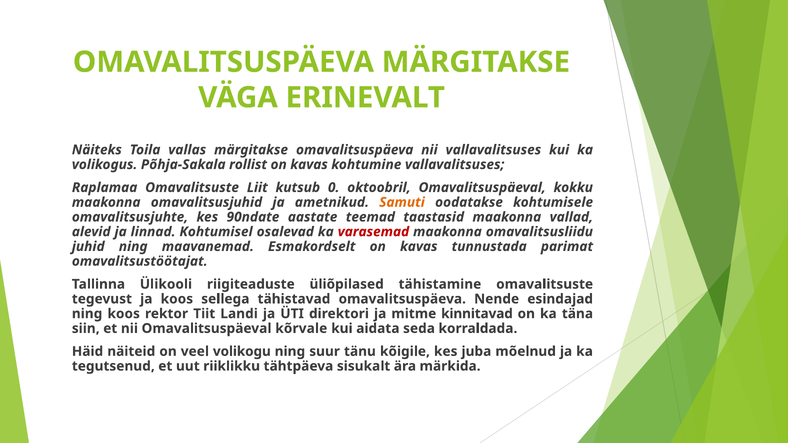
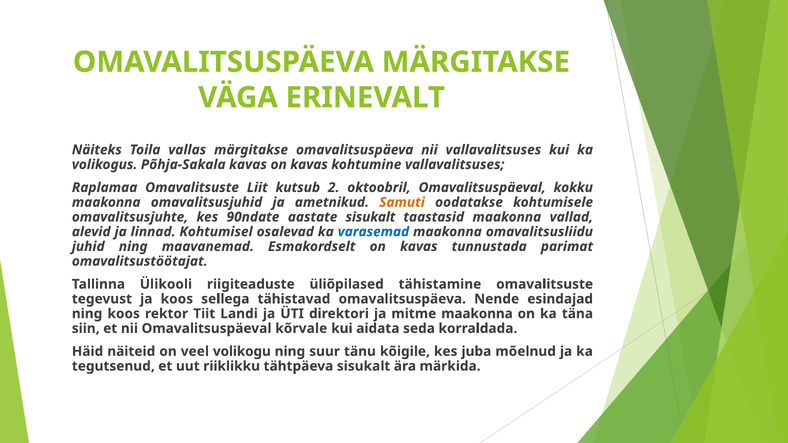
Põhja-Sakala rollist: rollist -> kavas (248, 165)
0: 0 -> 2 (334, 188)
aastate teemad: teemad -> sisukalt (370, 217)
varasemad colour: red -> blue (373, 232)
mitme kinnitavad: kinnitavad -> maakonna (477, 314)
